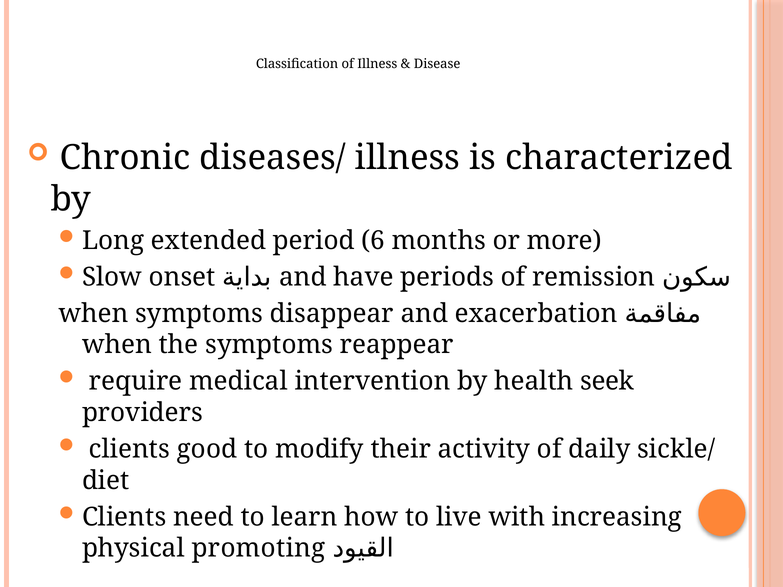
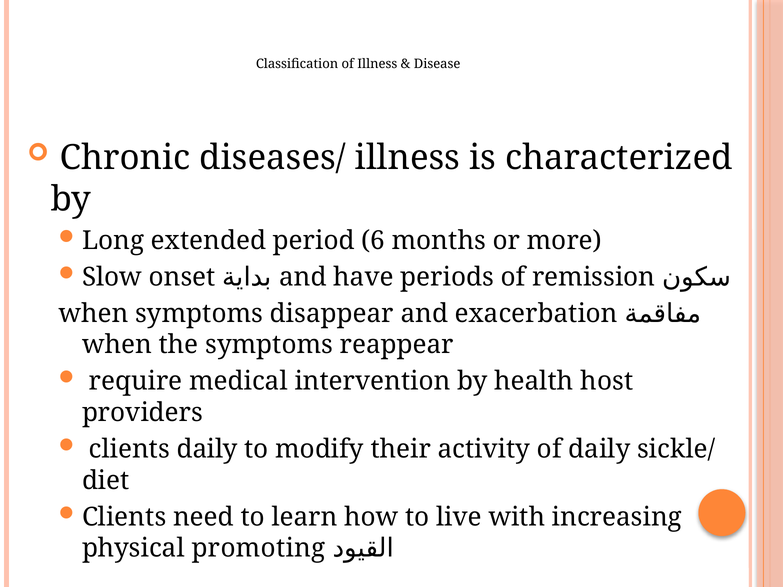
seek: seek -> host (607, 381)
clients good: good -> daily (207, 449)
